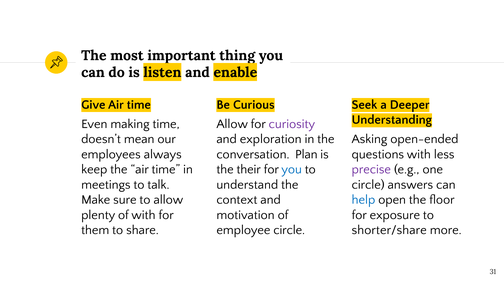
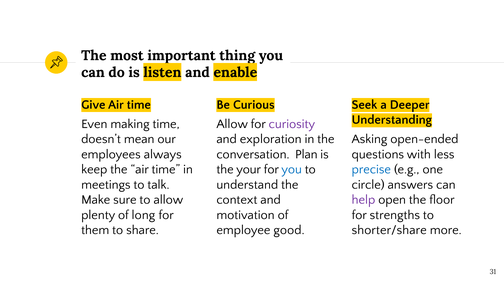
their: their -> your (249, 169)
precise colour: purple -> blue (371, 169)
help colour: blue -> purple (363, 199)
of with: with -> long (143, 215)
exposure: exposure -> strengths (395, 215)
employee circle: circle -> good (289, 230)
